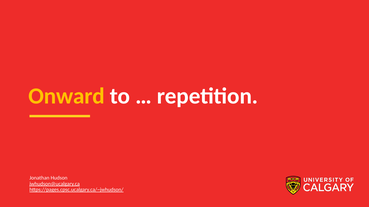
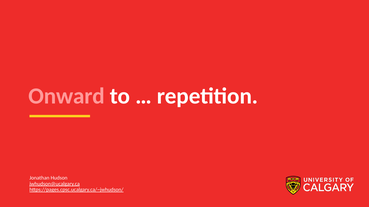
Onward colour: yellow -> pink (67, 96)
